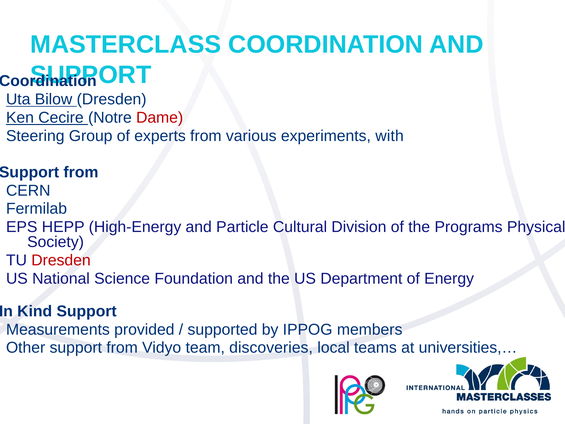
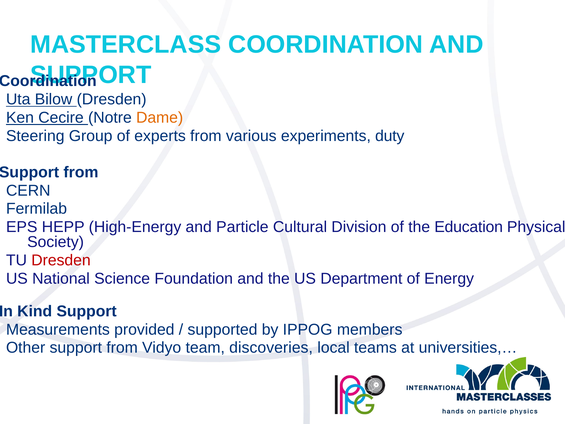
Dame colour: red -> orange (160, 118)
with: with -> duty (390, 136)
Programs: Programs -> Education (469, 227)
